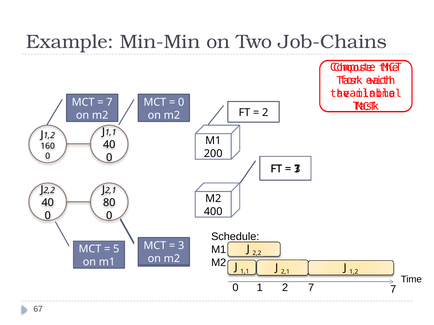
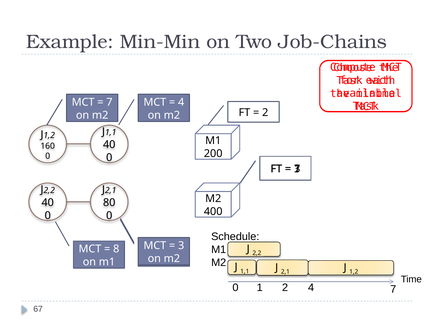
0: 0 -> 4 (181, 102)
5: 5 -> 8 (116, 249)
2 7: 7 -> 4 (311, 288)
